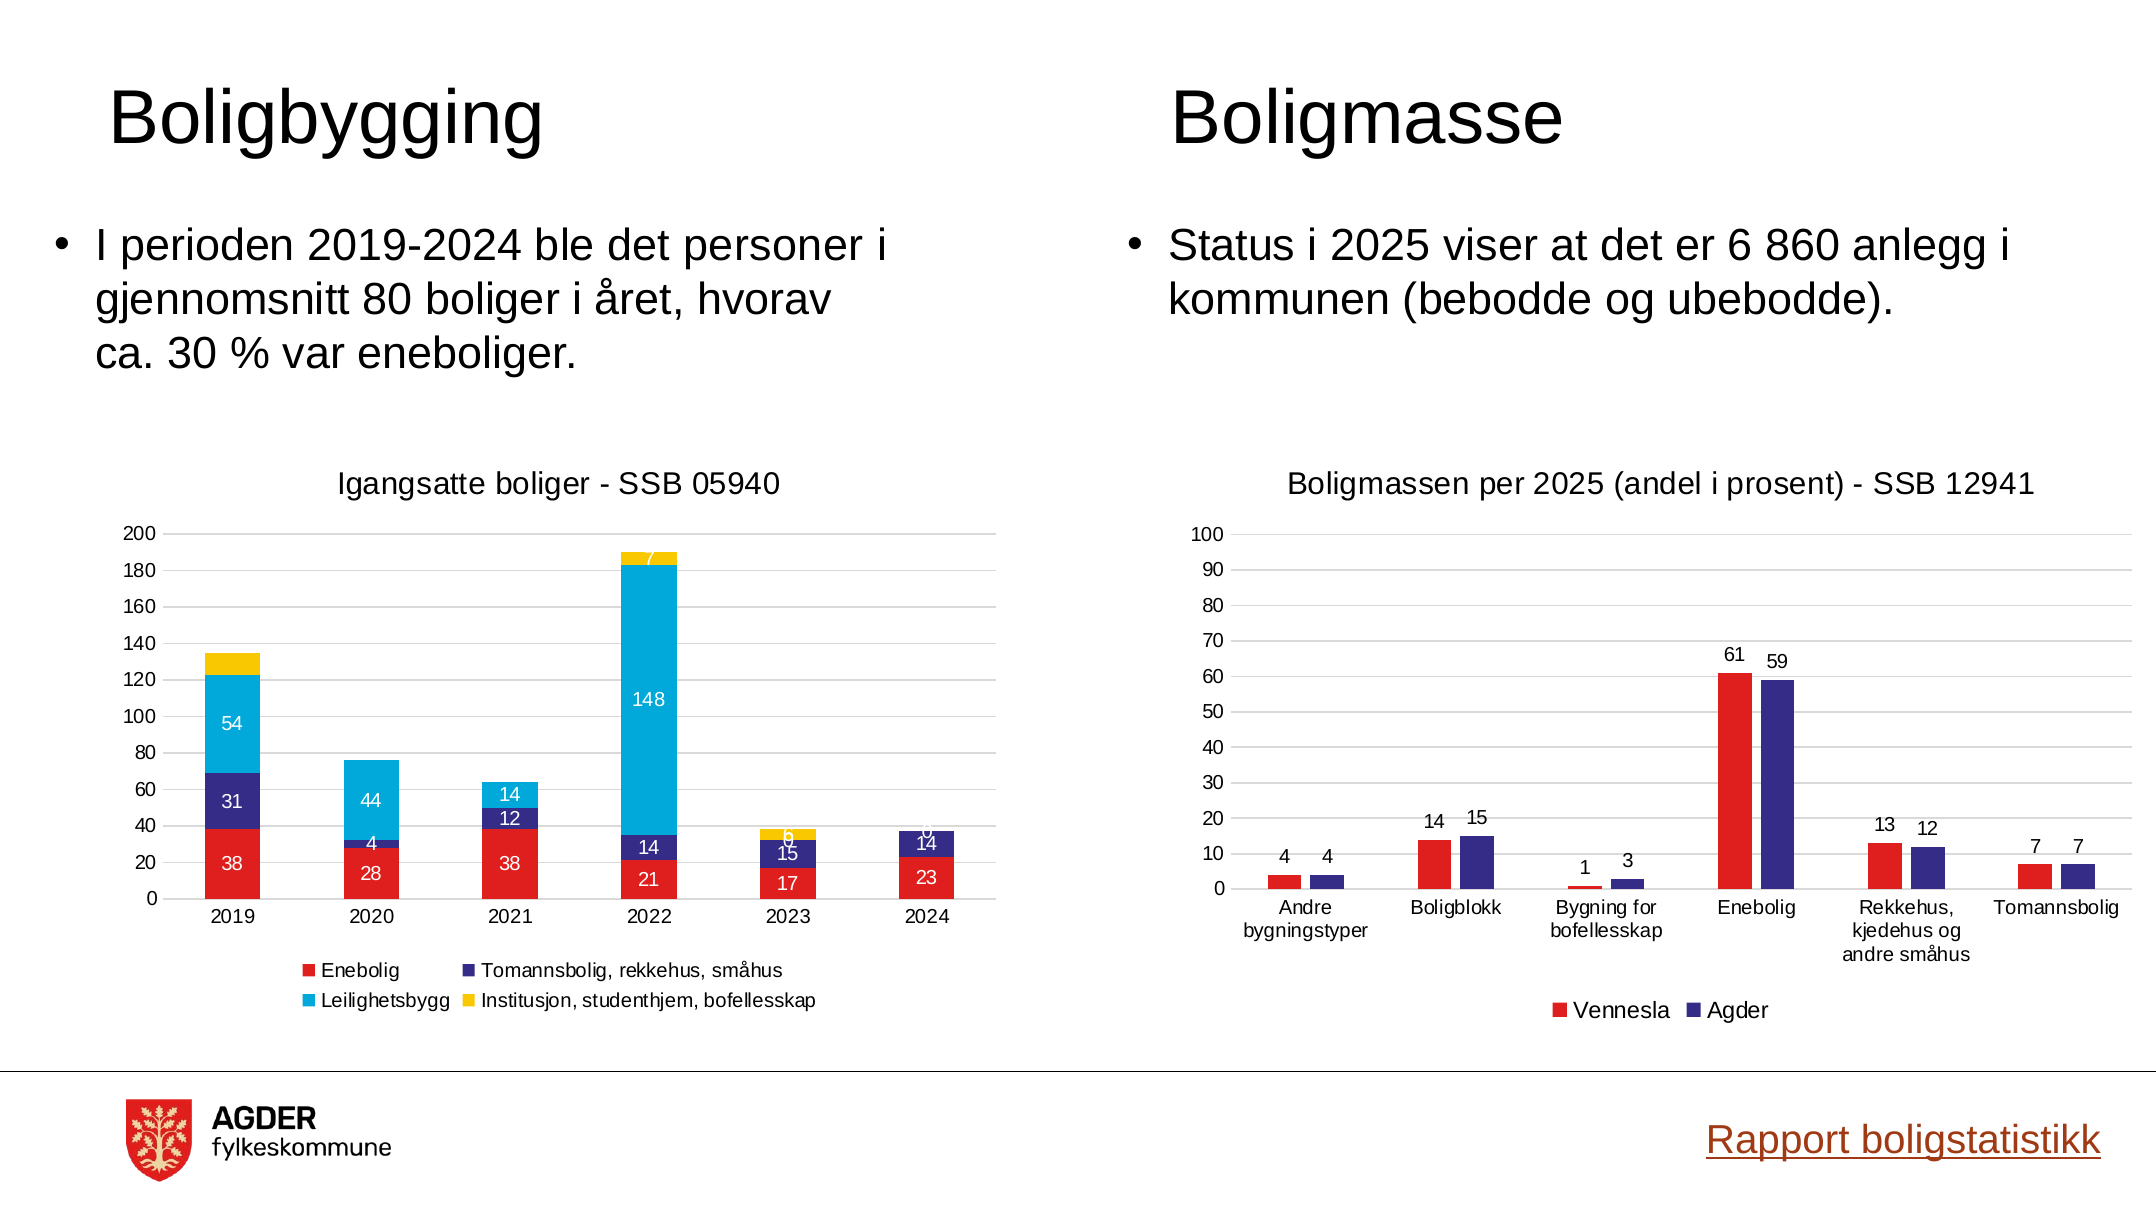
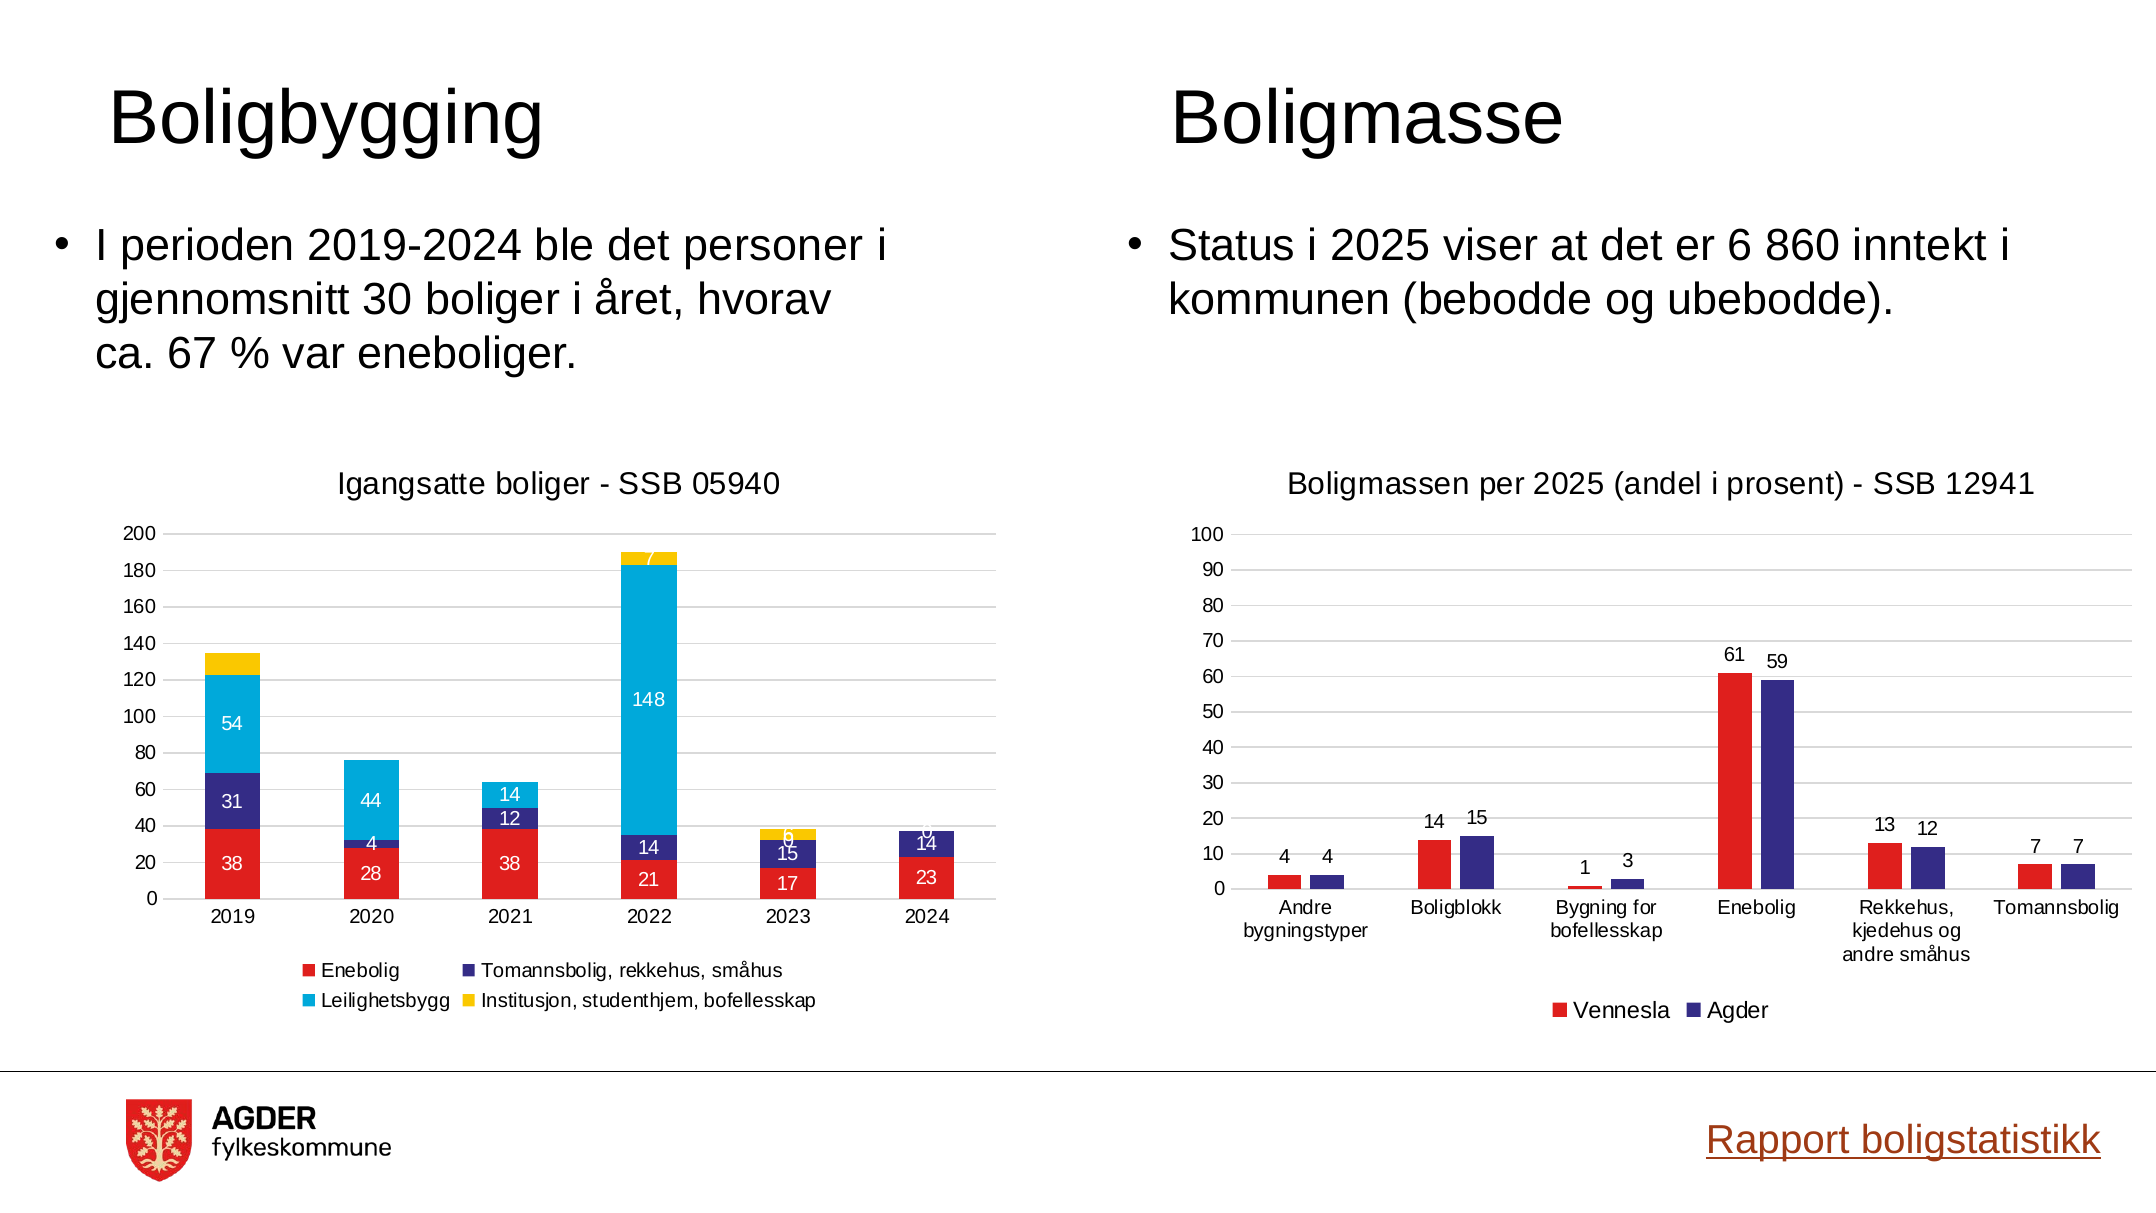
anlegg: anlegg -> inntekt (1920, 246)
gjennomsnitt 80: 80 -> 30 (388, 300)
ca 30: 30 -> 67 (193, 354)
